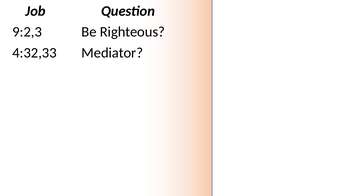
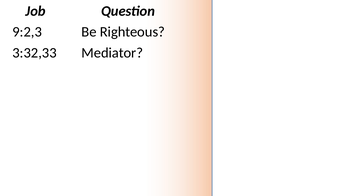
4:32,33: 4:32,33 -> 3:32,33 (35, 53)
